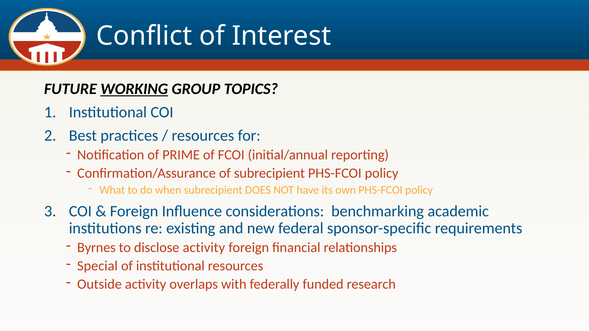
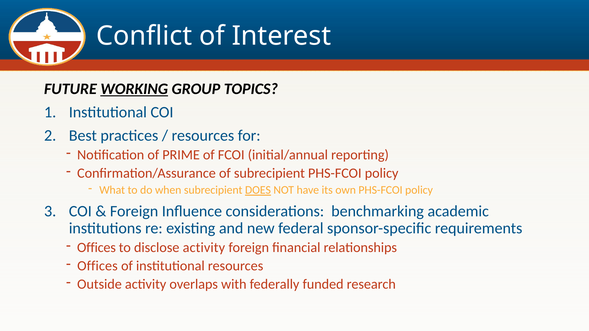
DOES underline: none -> present (258, 190)
Byrnes: Byrnes -> Offices (96, 248)
Special: Special -> Offices (97, 266)
